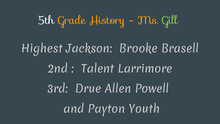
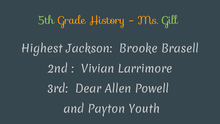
5th colour: white -> light green (46, 20)
Talent: Talent -> Vivian (98, 69)
Drue: Drue -> Dear (88, 89)
